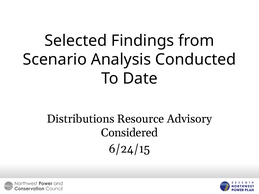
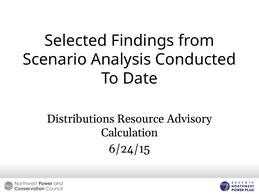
Considered: Considered -> Calculation (130, 133)
